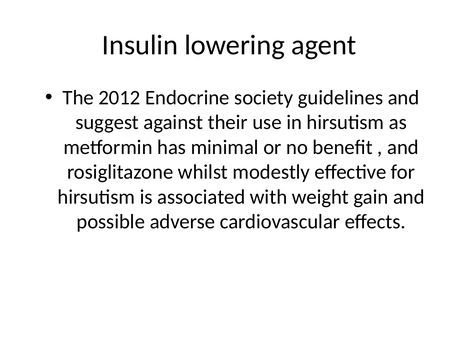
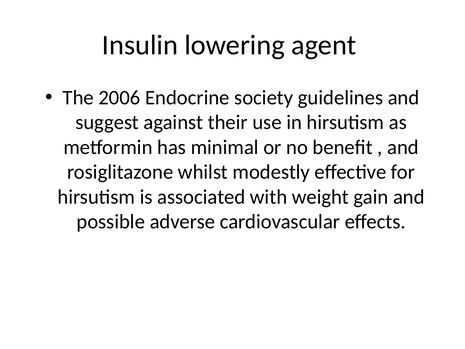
2012: 2012 -> 2006 (119, 98)
